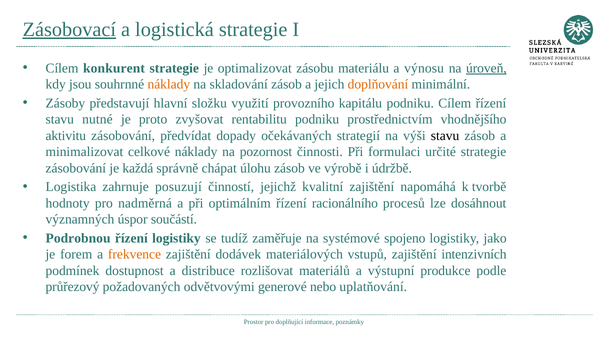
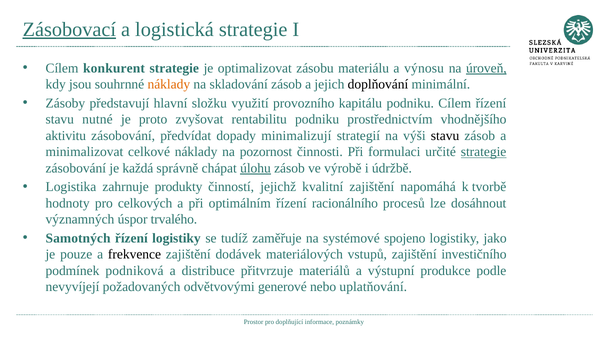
doplňování colour: orange -> black (378, 84)
očekávaných: očekávaných -> minimalizují (296, 136)
strategie underline: none -> present (484, 152)
úlohu underline: none -> present (255, 168)
posuzují: posuzují -> produkty (179, 187)
nadměrná: nadměrná -> celkových (145, 203)
součástí: součástí -> trvalého (174, 219)
Podrobnou: Podrobnou -> Samotných (78, 238)
forem: forem -> pouze (76, 255)
frekvence colour: orange -> black (135, 255)
intenzivních: intenzivních -> investičního (474, 255)
dostupnost: dostupnost -> podniková (134, 271)
rozlišovat: rozlišovat -> přitvrzuje (267, 271)
průřezový: průřezový -> nevyvíjejí (72, 287)
